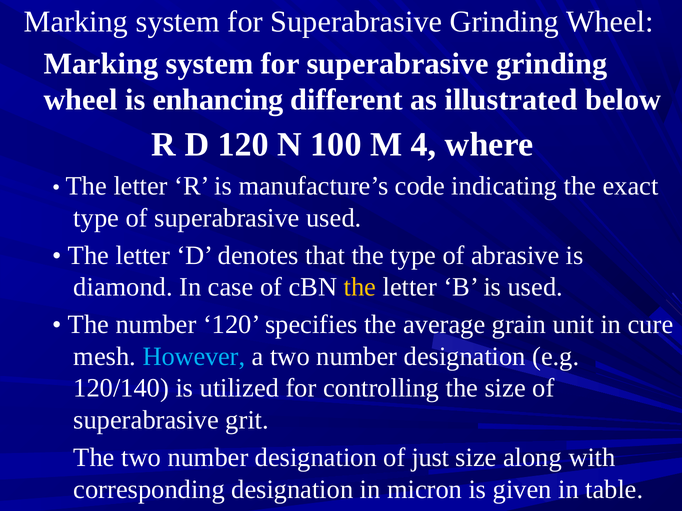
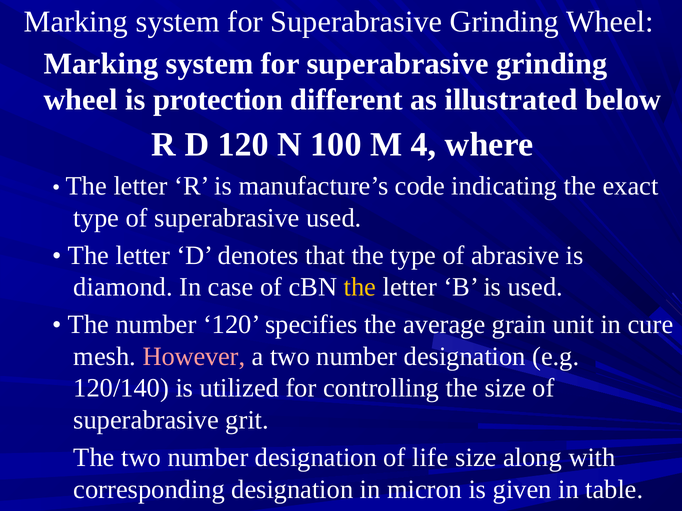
enhancing: enhancing -> protection (218, 100)
However colour: light blue -> pink (194, 357)
just: just -> life (430, 458)
